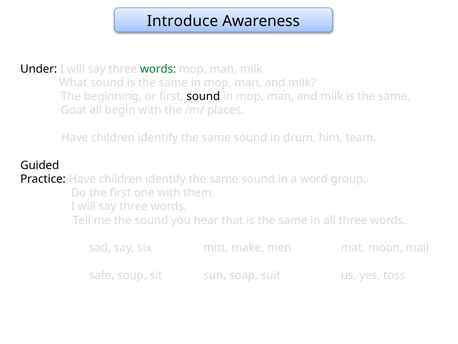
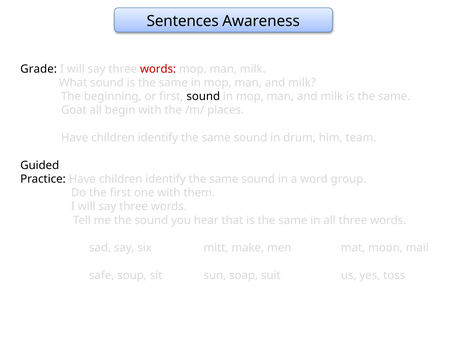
Introduce: Introduce -> Sentences (183, 21)
Under: Under -> Grade (39, 69)
words colour: green -> red (158, 69)
